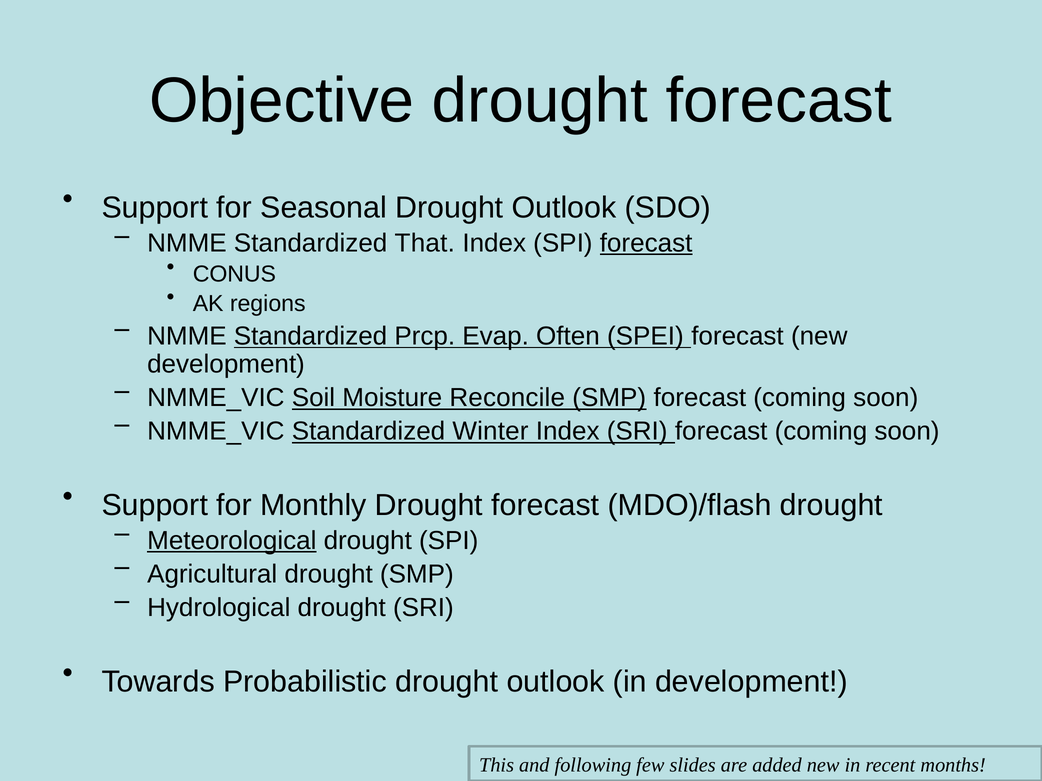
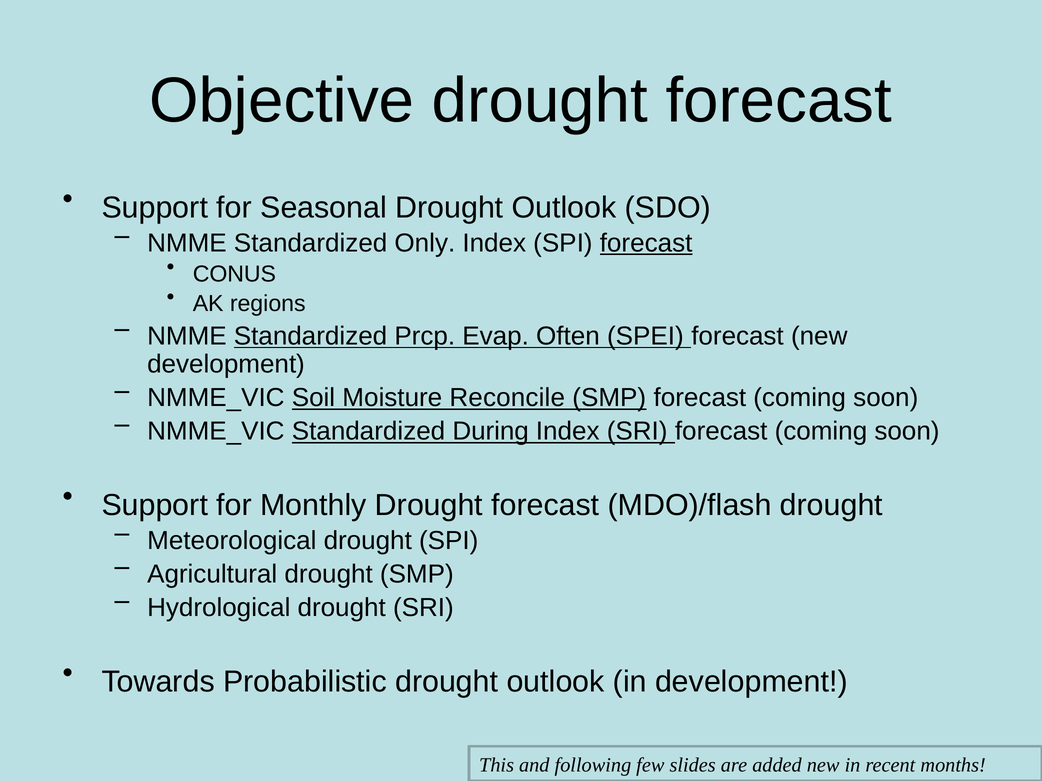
That: That -> Only (425, 243)
Winter: Winter -> During (491, 432)
Meteorological underline: present -> none (232, 541)
